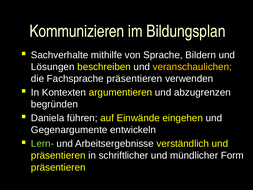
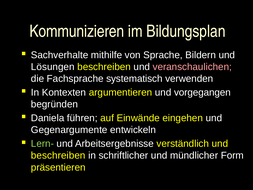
veranschaulichen colour: yellow -> pink (192, 67)
Fachsprache präsentieren: präsentieren -> systematisch (134, 79)
abzugrenzen: abzugrenzen -> vorgegangen (202, 92)
präsentieren: präsentieren -> beschreiben (58, 155)
